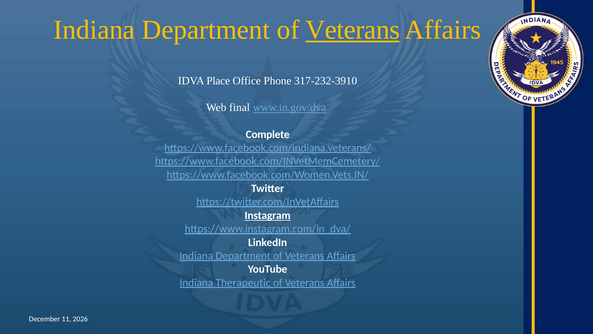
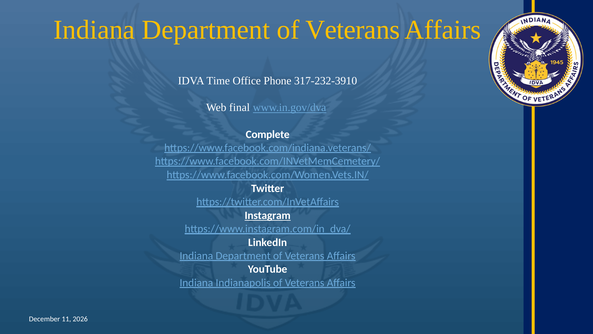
Veterans underline: present -> none (353, 30)
Place: Place -> Time (218, 81)
Therapeutic: Therapeutic -> Indianapolis (243, 282)
